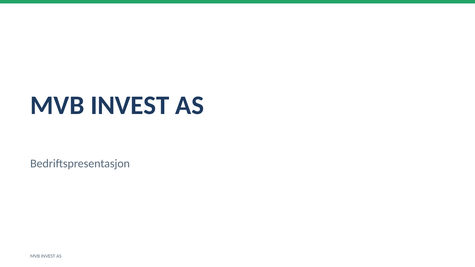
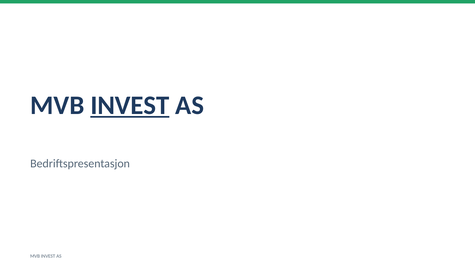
INVEST underline: none -> present (130, 105)
